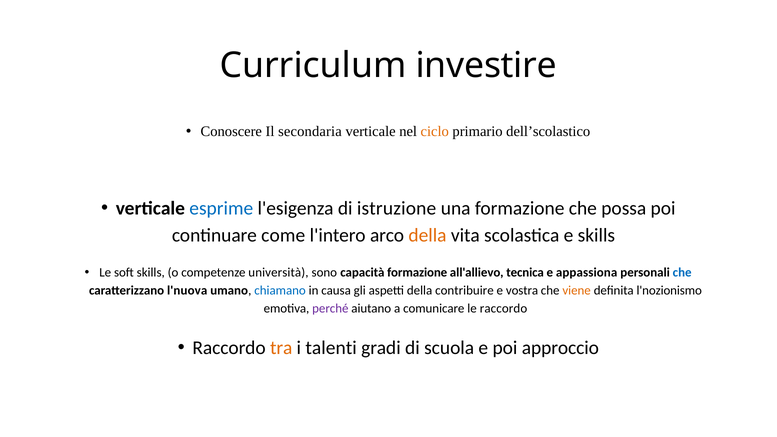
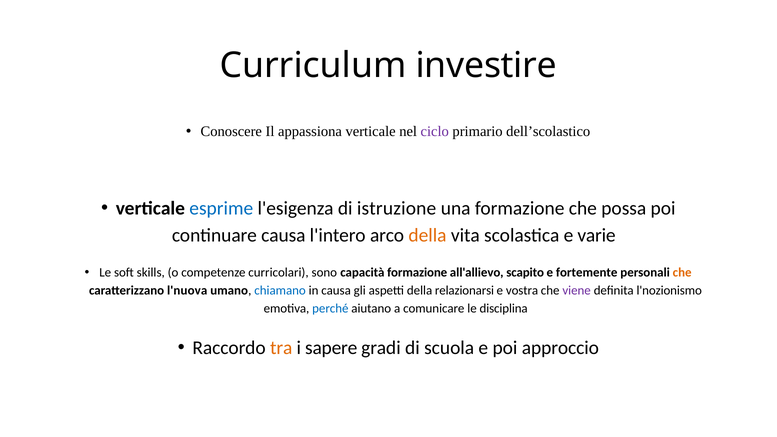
secondaria: secondaria -> appassiona (310, 132)
ciclo colour: orange -> purple (435, 132)
continuare come: come -> causa (283, 235)
e skills: skills -> varie (596, 235)
università: università -> curricolari (278, 273)
tecnica: tecnica -> scapito (525, 273)
appassiona: appassiona -> fortemente (587, 273)
che colour: blue -> orange (682, 273)
contribuire: contribuire -> relazionarsi (465, 290)
viene colour: orange -> purple (577, 290)
perché colour: purple -> blue (330, 308)
le raccordo: raccordo -> disciplina (504, 308)
talenti: talenti -> sapere (331, 348)
